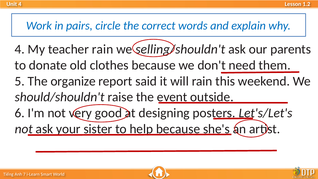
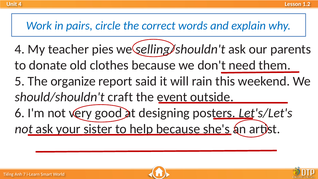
teacher rain: rain -> pies (103, 49)
raise: raise -> craft (120, 97)
